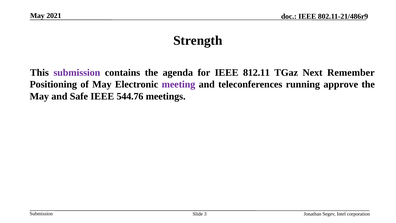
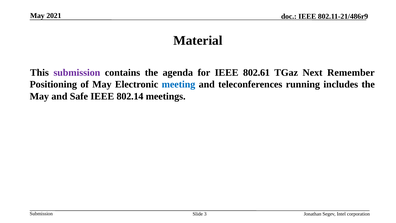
Strength: Strength -> Material (198, 40)
812.11: 812.11 -> 802.61 (256, 72)
meeting colour: purple -> blue (178, 84)
approve: approve -> includes (341, 84)
544.76: 544.76 -> 802.14 (130, 96)
